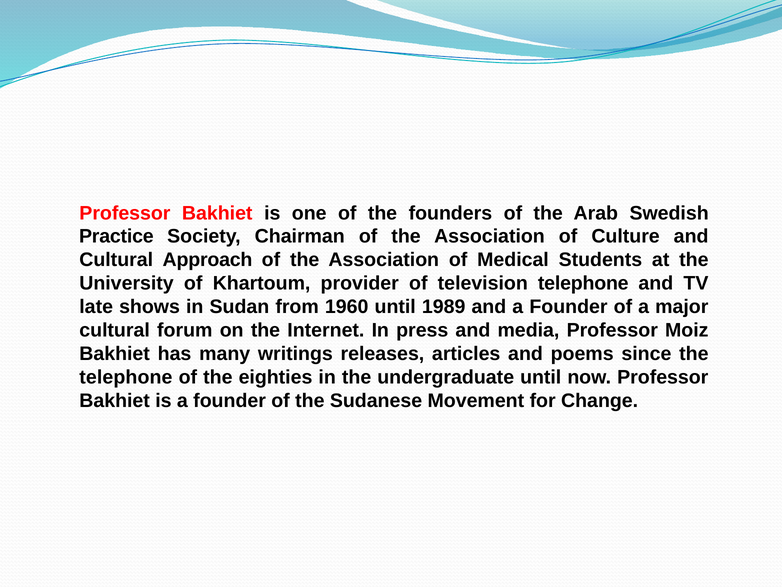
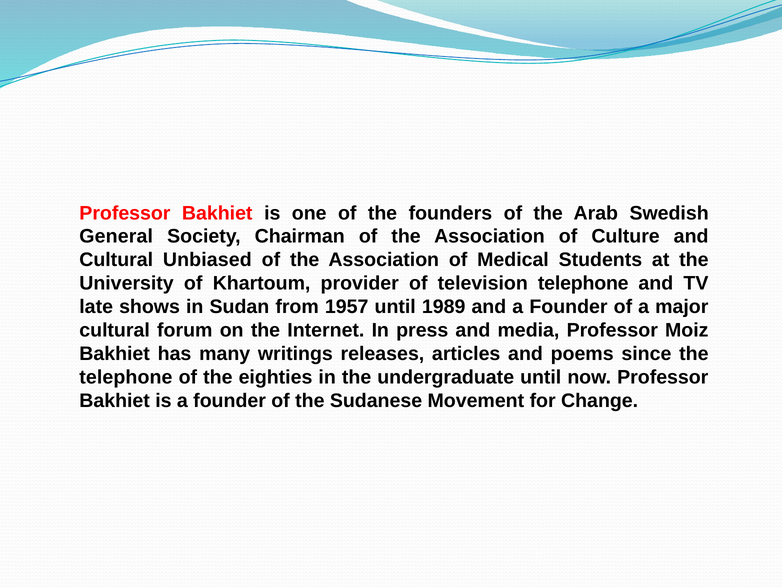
Practice: Practice -> General (116, 236)
Approach: Approach -> Unbiased (207, 260)
1960: 1960 -> 1957 (347, 307)
